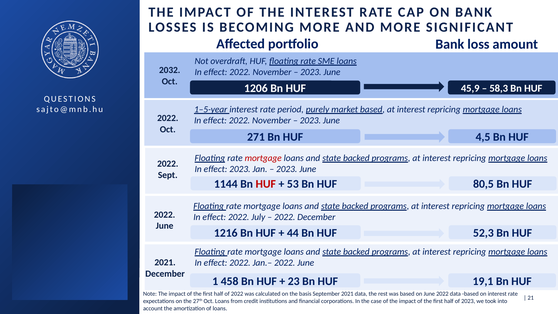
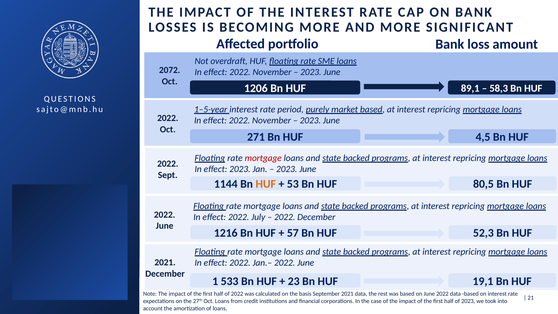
2032: 2032 -> 2072 (170, 70)
45,9: 45,9 -> 89,1 (470, 88)
HUF colour: red -> orange (266, 184)
44: 44 -> 57 (293, 233)
458: 458 -> 533 (230, 281)
